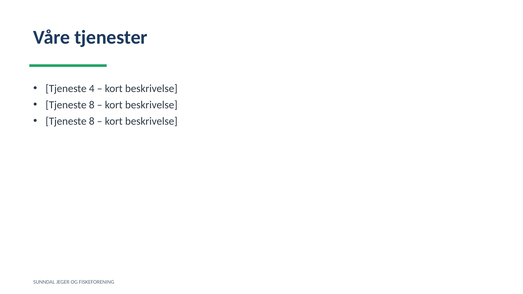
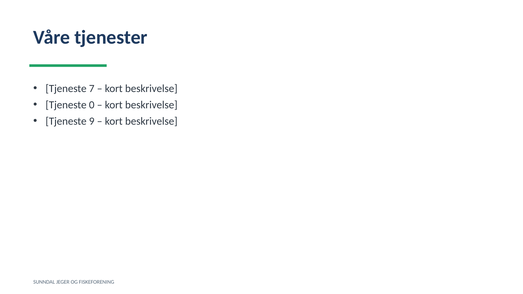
4: 4 -> 7 (92, 89)
8: 8 -> 0 (92, 105)
8: 8 -> 9 (92, 121)
